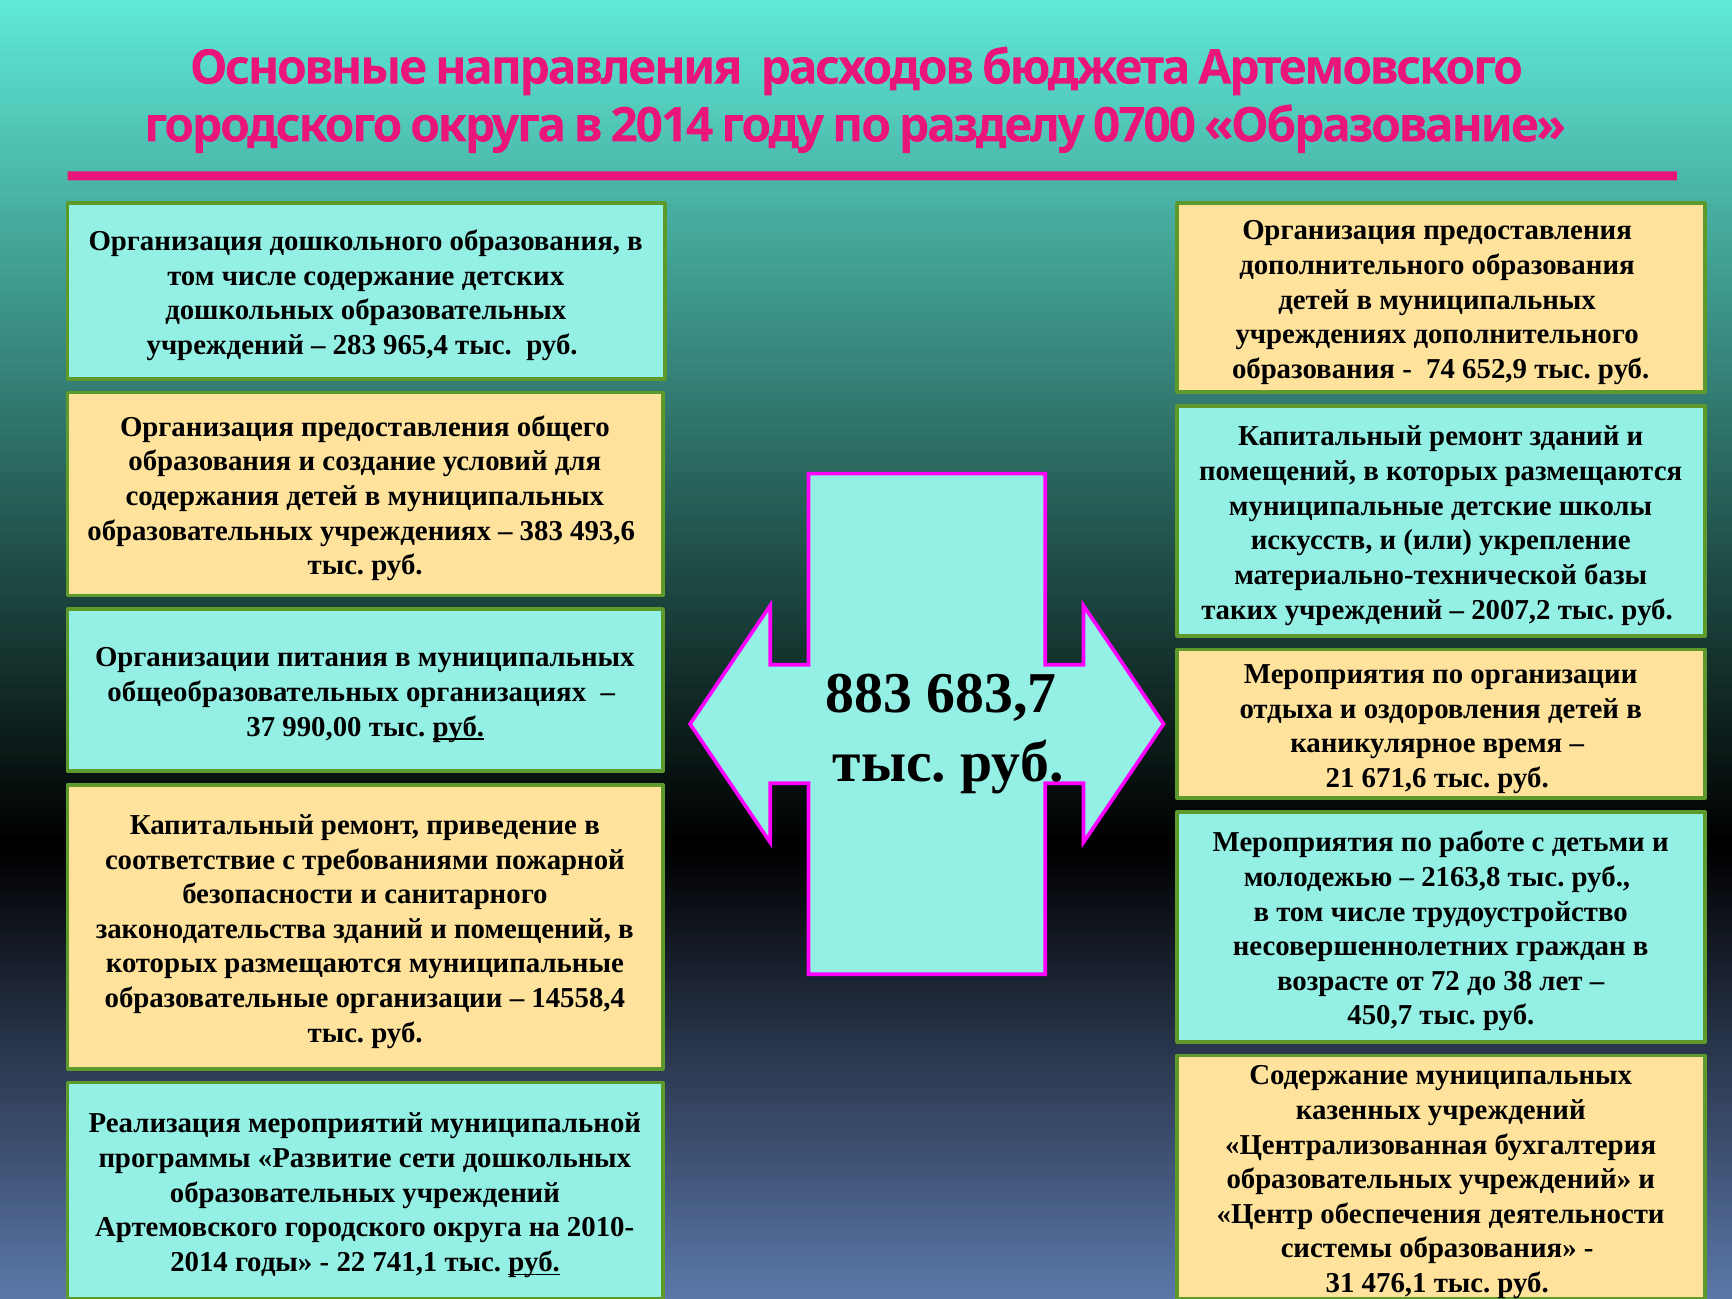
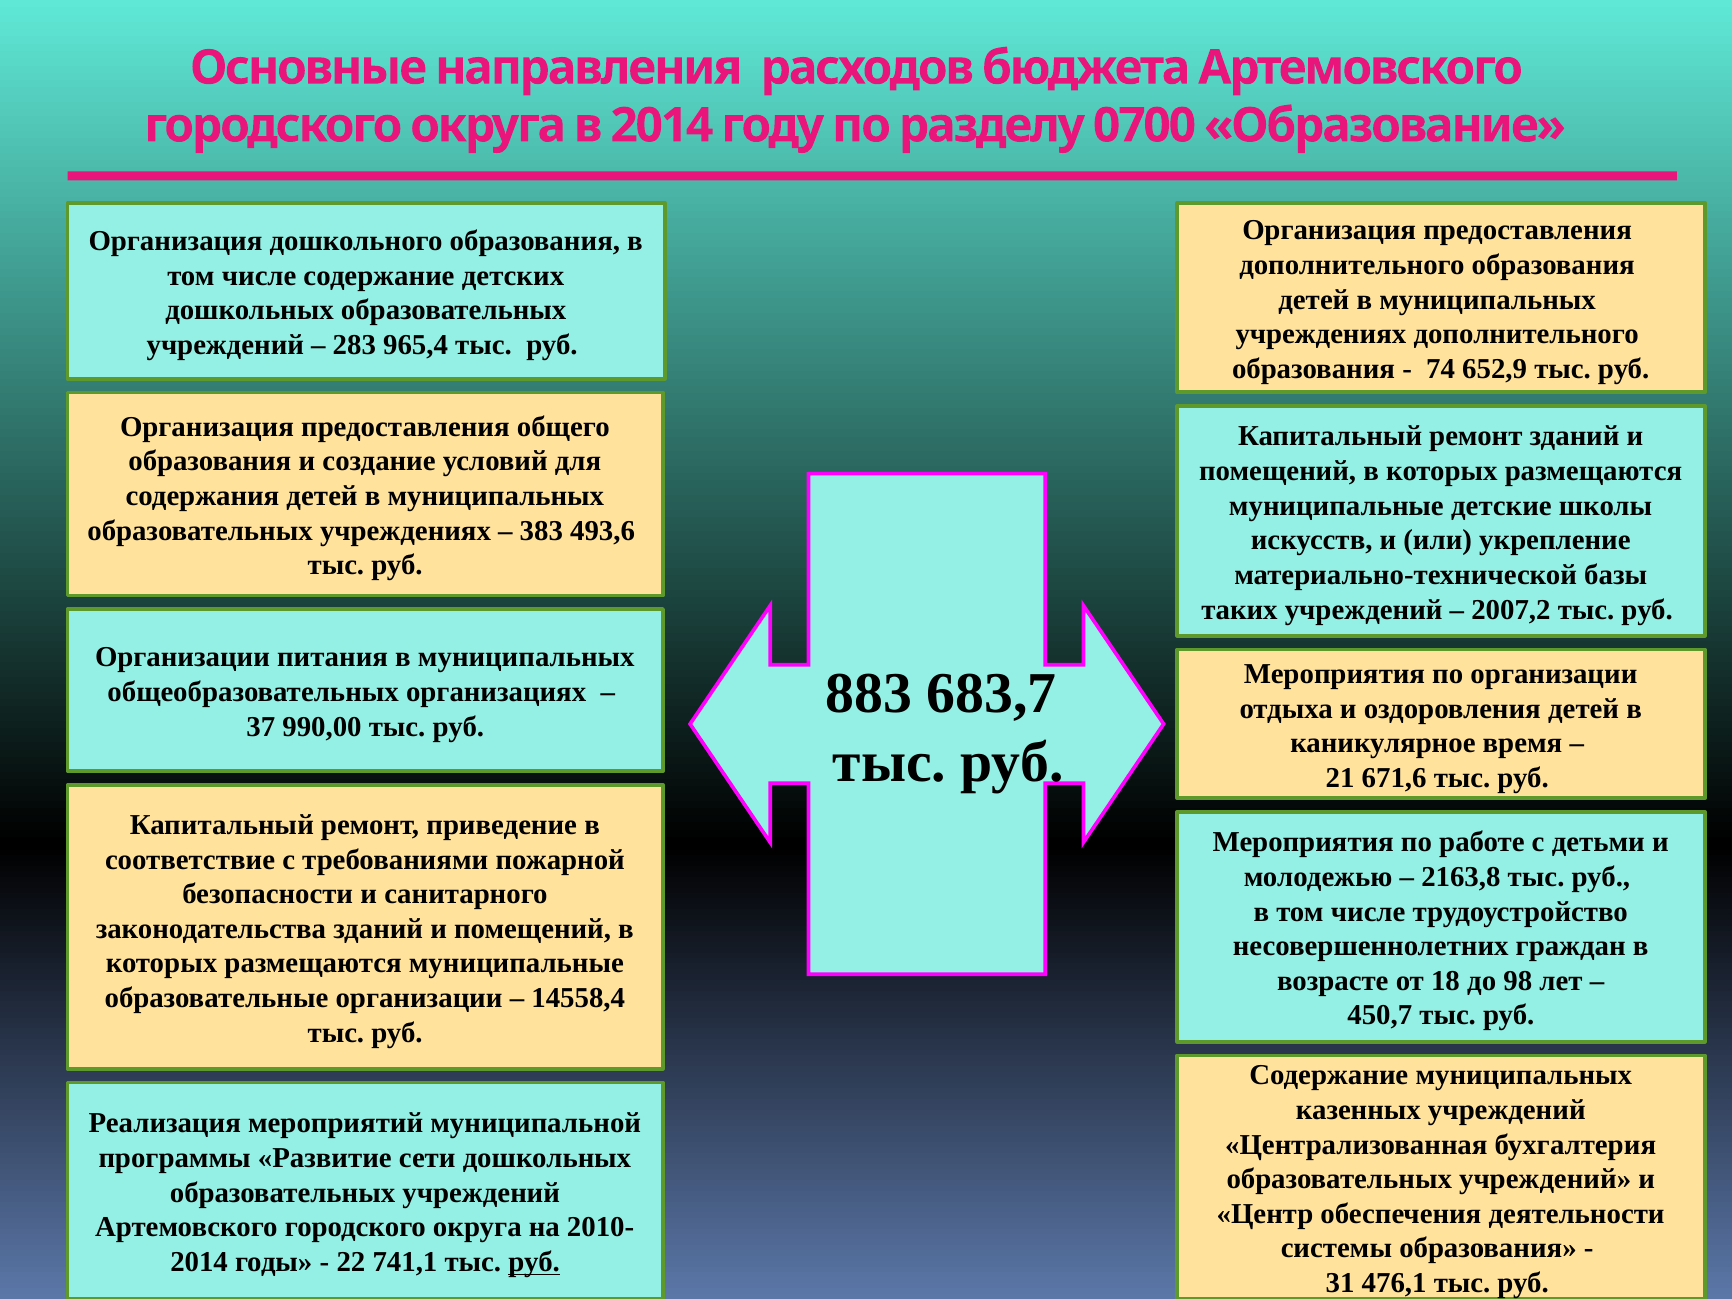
руб underline: present -> none (458, 727)
72: 72 -> 18 (1446, 981)
38: 38 -> 98 (1518, 981)
